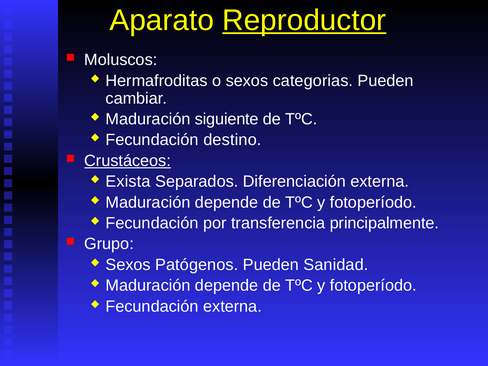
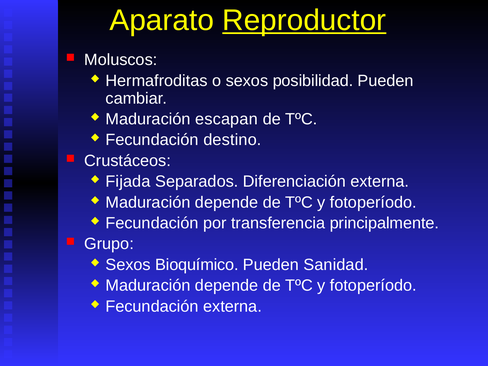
categorias: categorias -> posibilidad (313, 81)
siguiente: siguiente -> escapan (227, 119)
Crustáceos underline: present -> none (128, 161)
Exista: Exista -> Fijada (128, 182)
Patógenos: Patógenos -> Bioquímico (197, 265)
